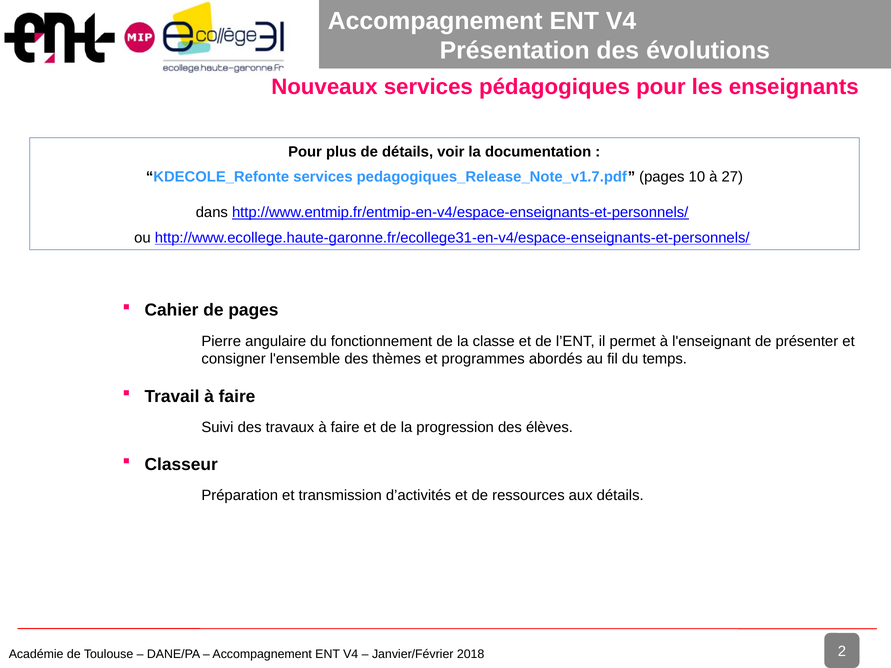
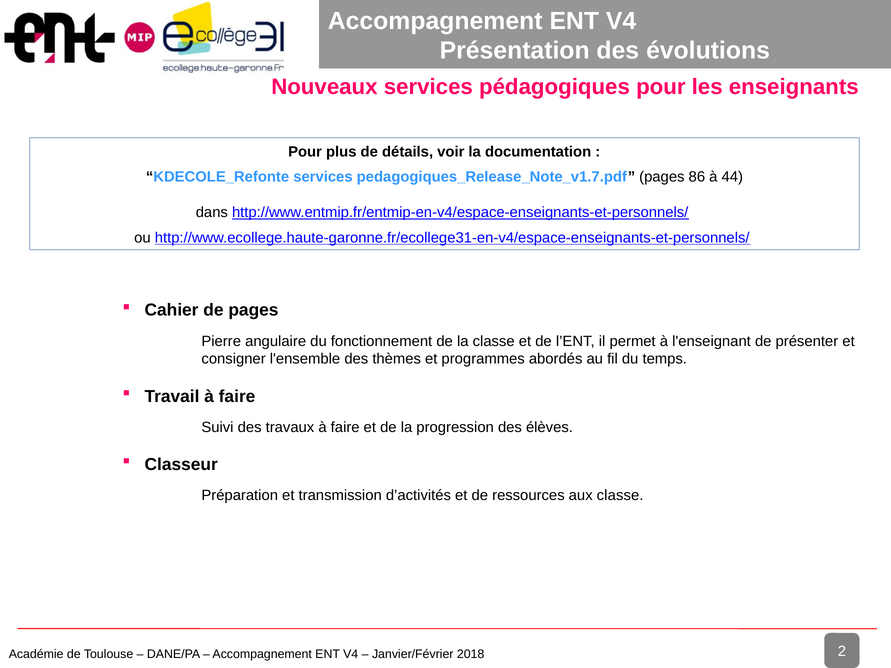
10: 10 -> 86 (697, 177)
27: 27 -> 44 (732, 177)
aux détails: détails -> classe (620, 496)
